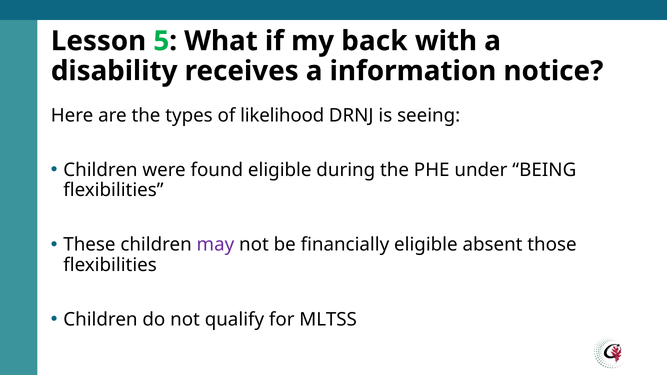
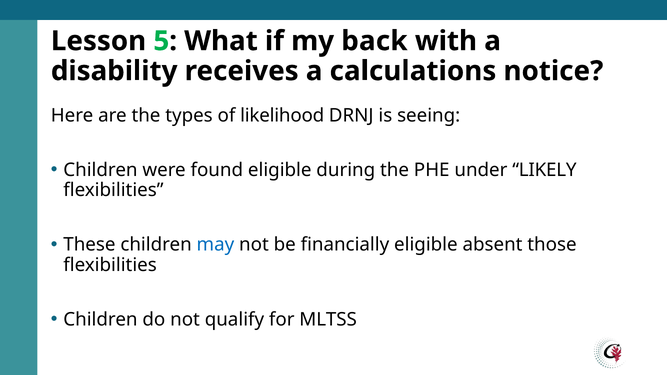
information: information -> calculations (413, 71)
BEING: BEING -> LIKELY (544, 170)
may colour: purple -> blue (215, 245)
